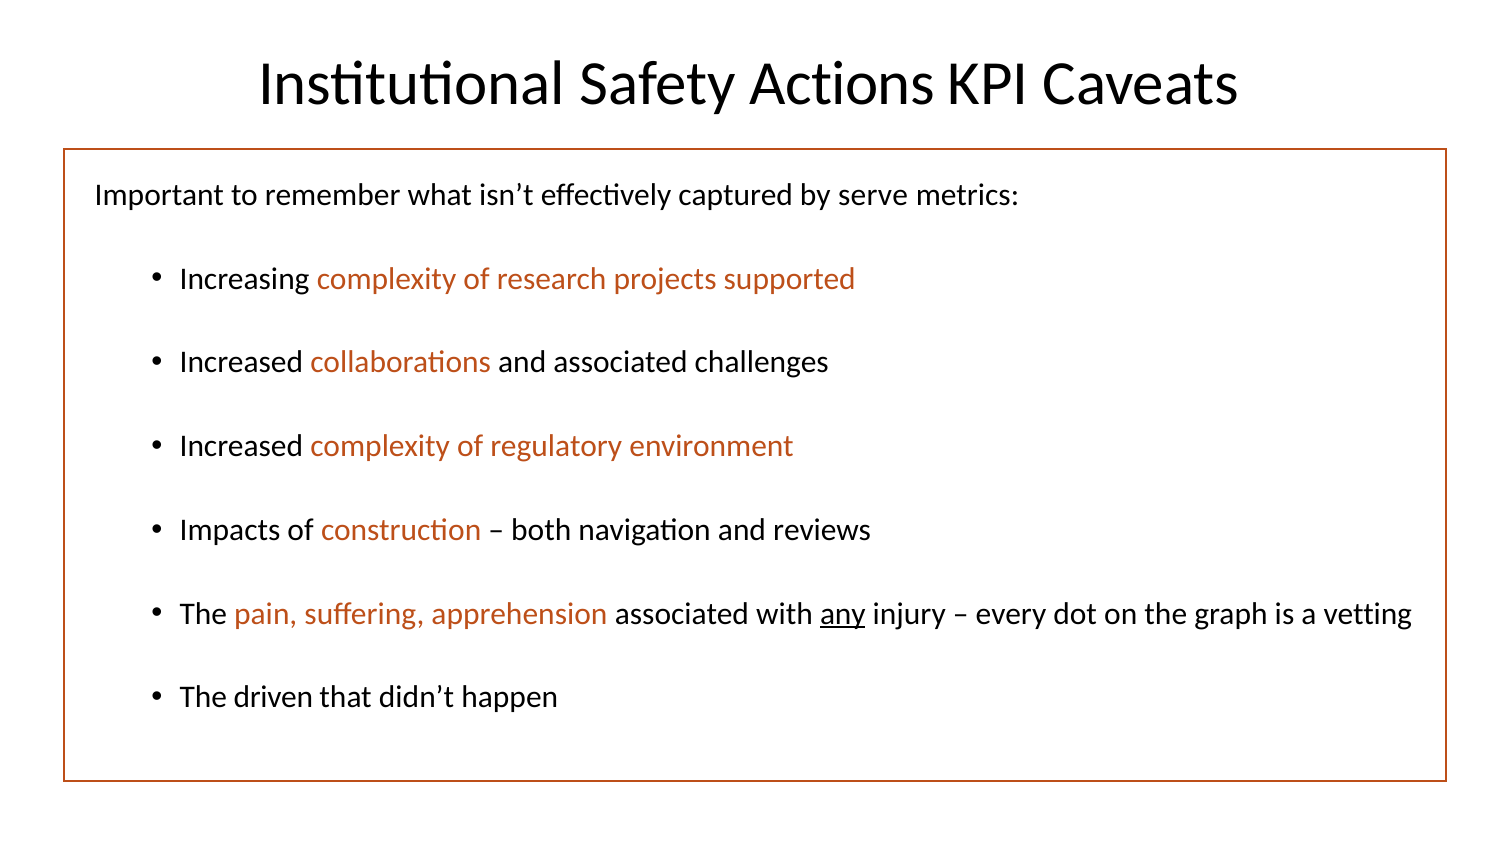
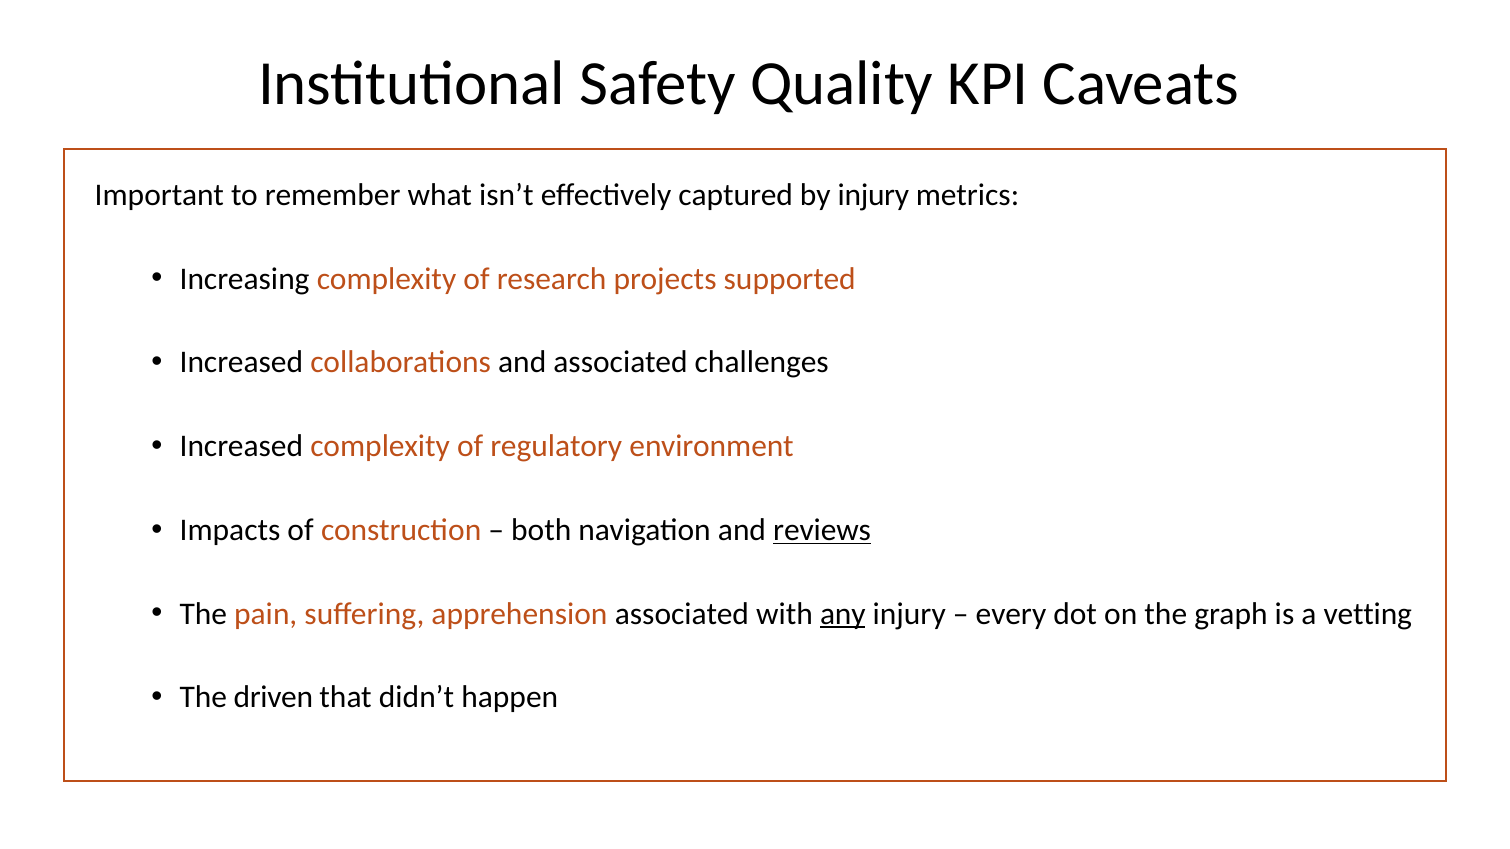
Actions: Actions -> Quality (842, 84)
by serve: serve -> injury (873, 195)
reviews underline: none -> present (822, 530)
